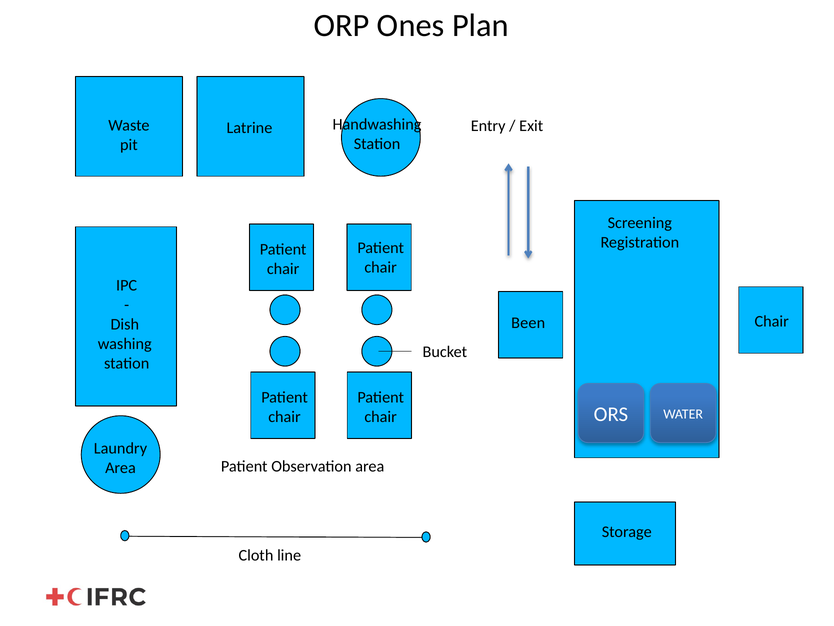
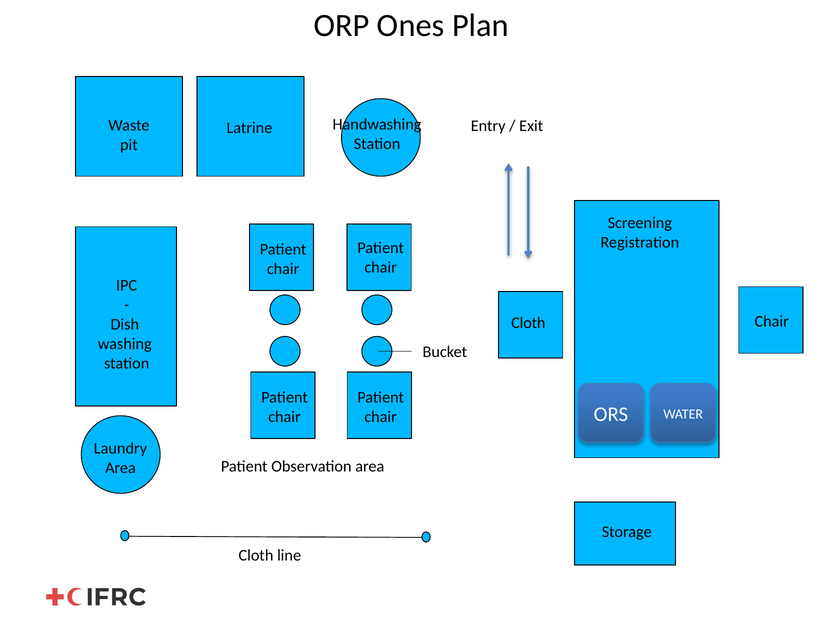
Been: Been -> Cloth (528, 323)
